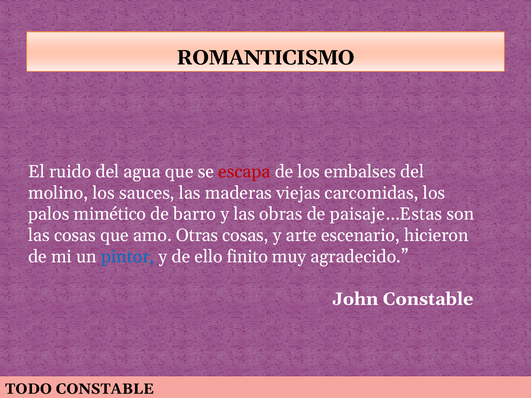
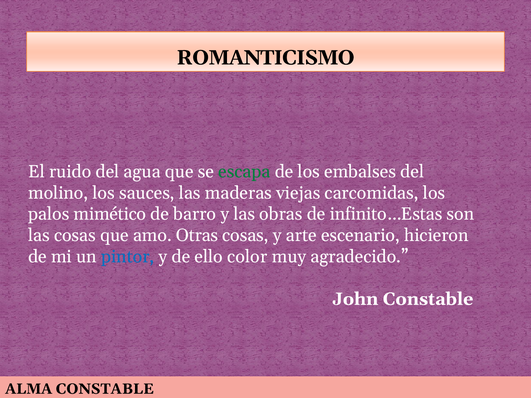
escapa colour: red -> green (244, 172)
paisaje…Estas: paisaje…Estas -> infinito…Estas (386, 214)
finito: finito -> color (247, 257)
TODO: TODO -> ALMA (29, 389)
